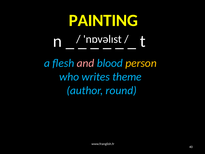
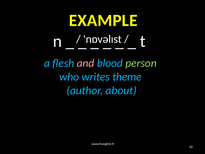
PAINTING: PAINTING -> EXAMPLE (103, 20)
person colour: yellow -> light green (141, 63)
round: round -> about (121, 90)
